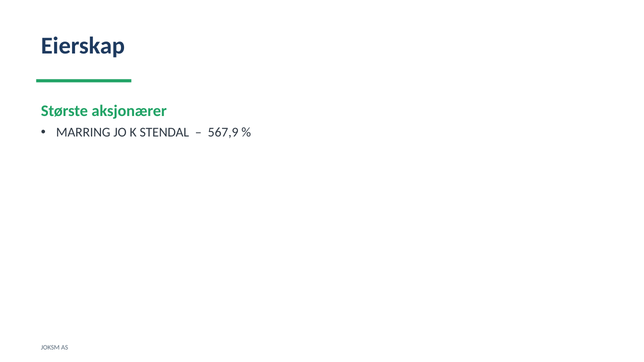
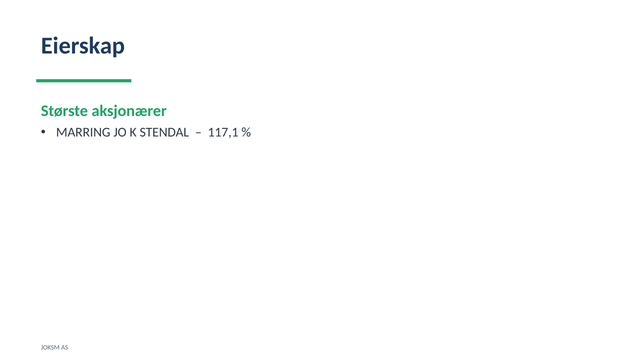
567,9: 567,9 -> 117,1 (223, 132)
